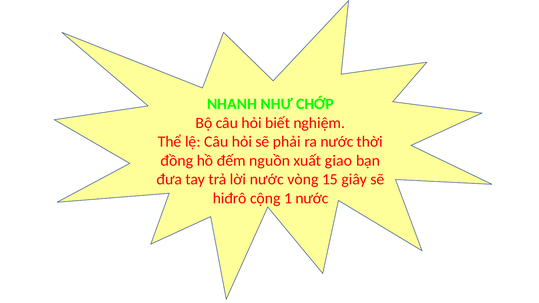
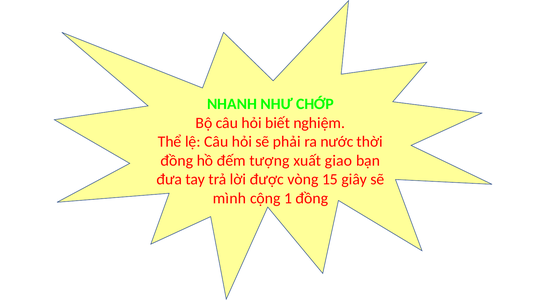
nguồn: nguồn -> tượng (270, 161)
lời nước: nước -> được (267, 180)
hiđrô: hiđrô -> mình (230, 198)
1 nước: nước -> đồng (312, 198)
